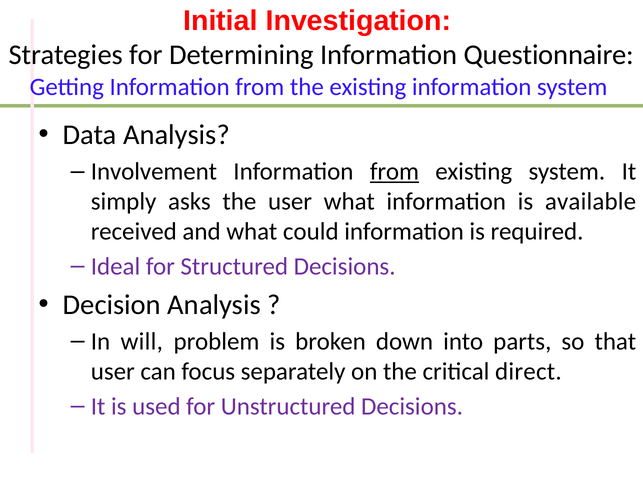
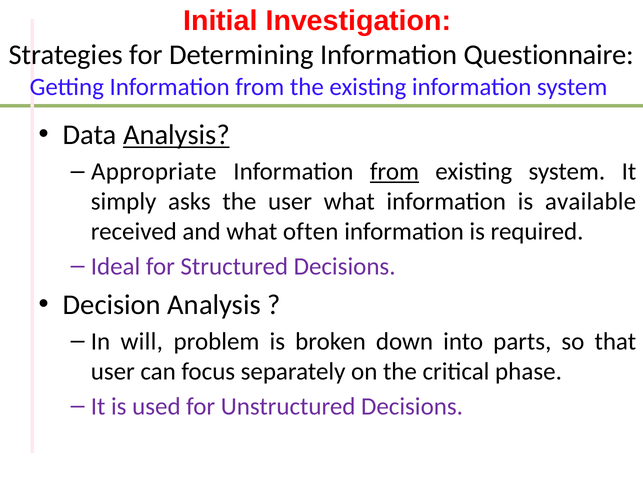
Analysis underline: none -> present (176, 135)
Involvement: Involvement -> Appropriate (154, 172)
could: could -> often (311, 232)
direct: direct -> phase (529, 372)
